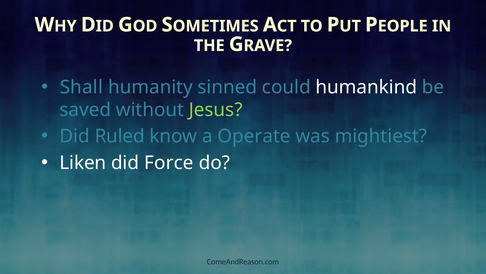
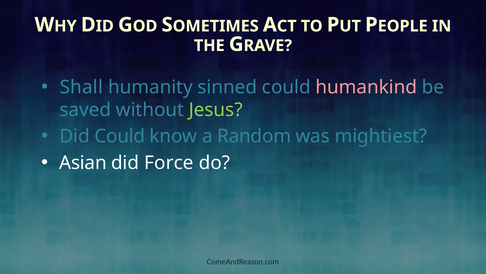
humankind colour: white -> pink (366, 87)
Did Ruled: Ruled -> Could (120, 136)
Operate: Operate -> Random (254, 136)
Liken: Liken -> Asian (83, 162)
